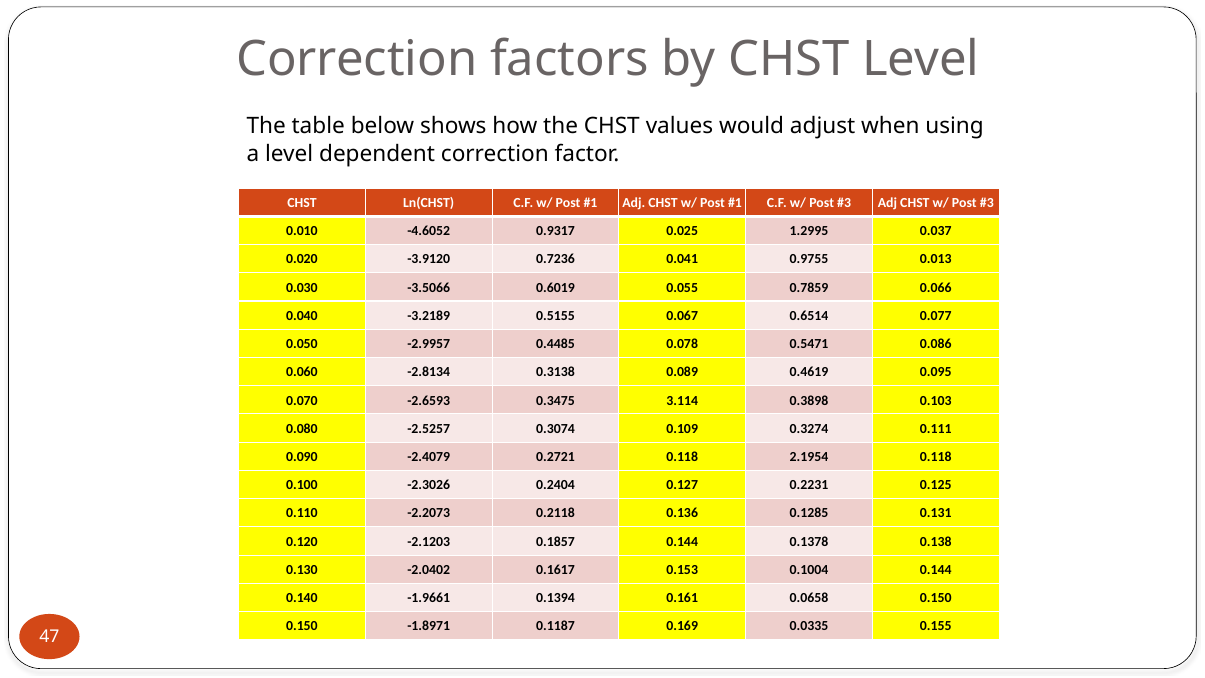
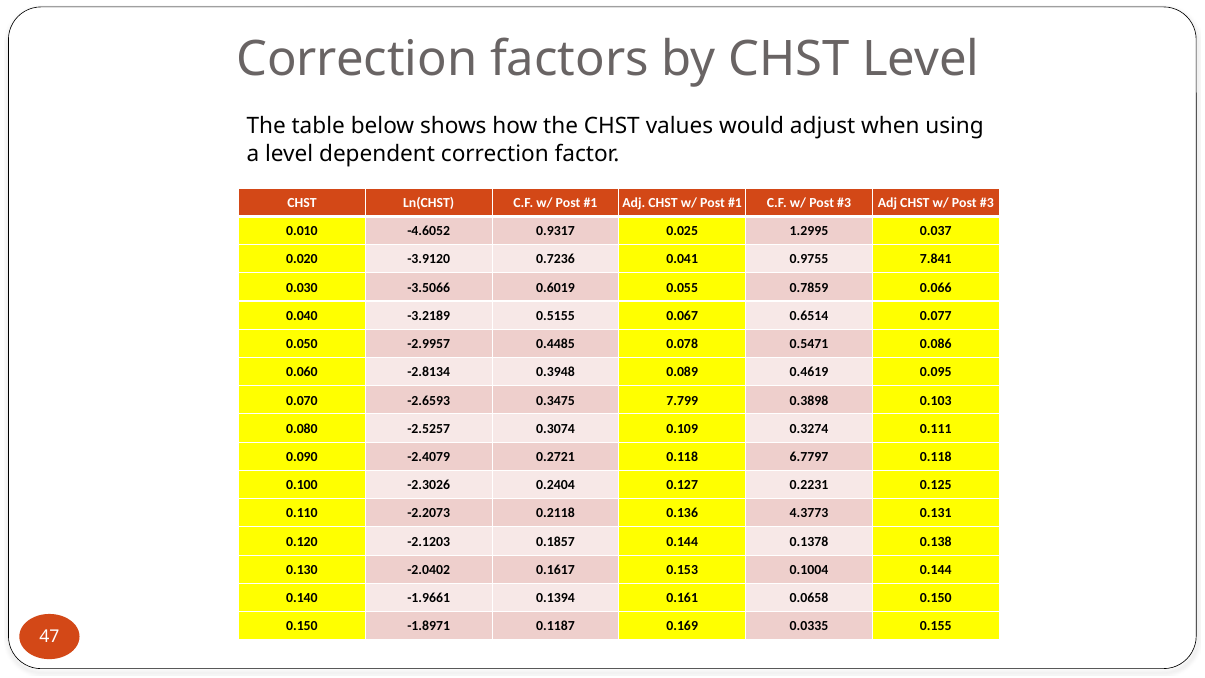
0.013: 0.013 -> 7.841 (936, 259)
0.3138: 0.3138 -> 0.3948 (556, 372)
3.114: 3.114 -> 7.799 (682, 400)
2.1954: 2.1954 -> 6.7797 (809, 457)
0.1285: 0.1285 -> 4.3773 (809, 513)
